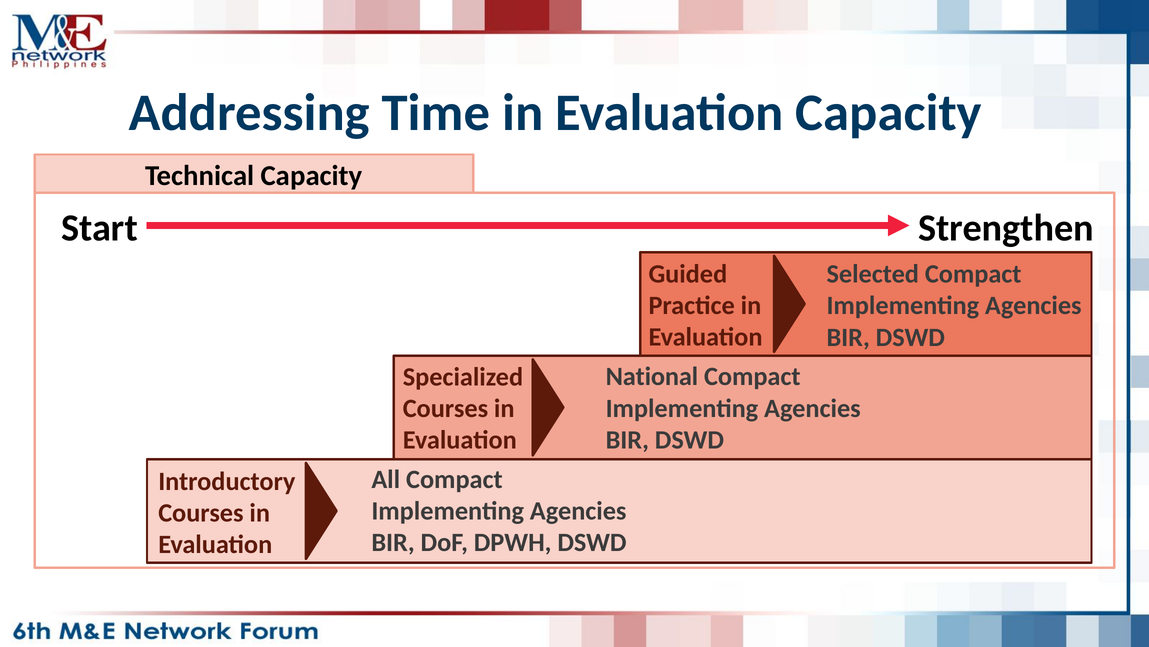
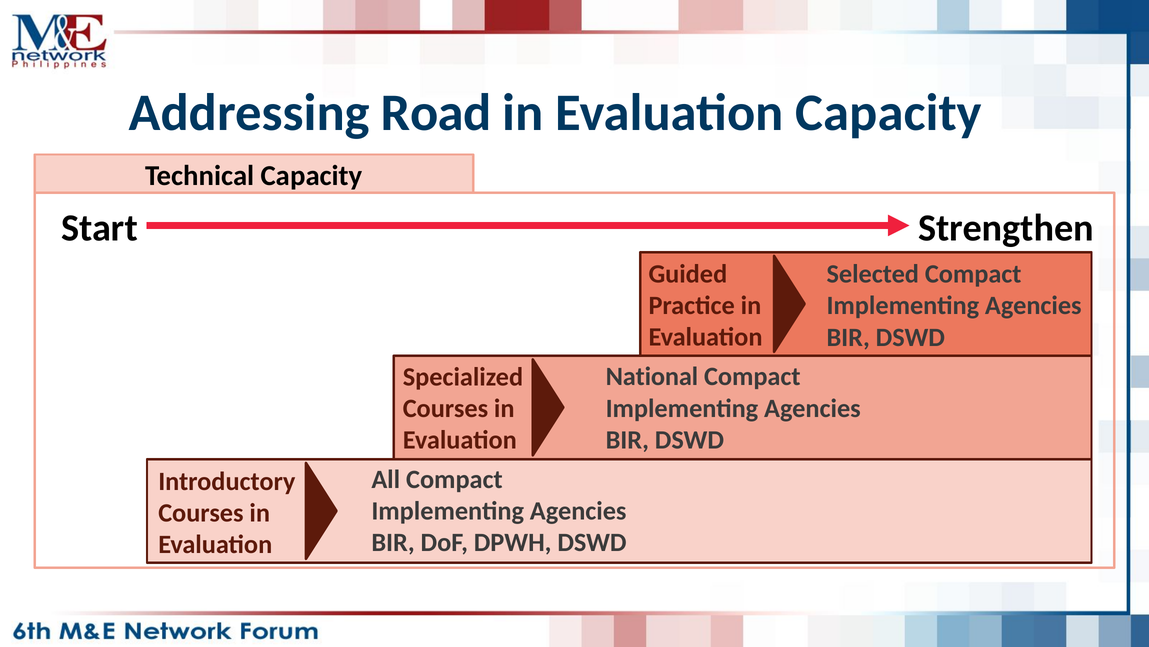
Time: Time -> Road (436, 113)
